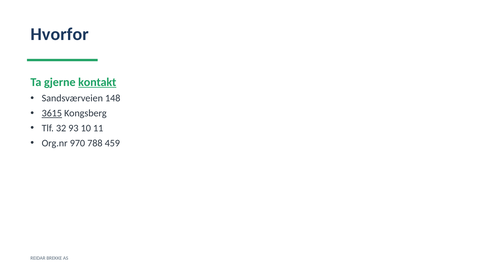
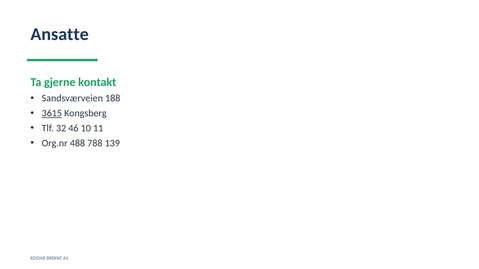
Hvorfor: Hvorfor -> Ansatte (60, 34)
kontakt underline: present -> none (97, 82)
148: 148 -> 188 (113, 98)
93: 93 -> 46 (73, 128)
970: 970 -> 488 (77, 143)
459: 459 -> 139 (112, 143)
